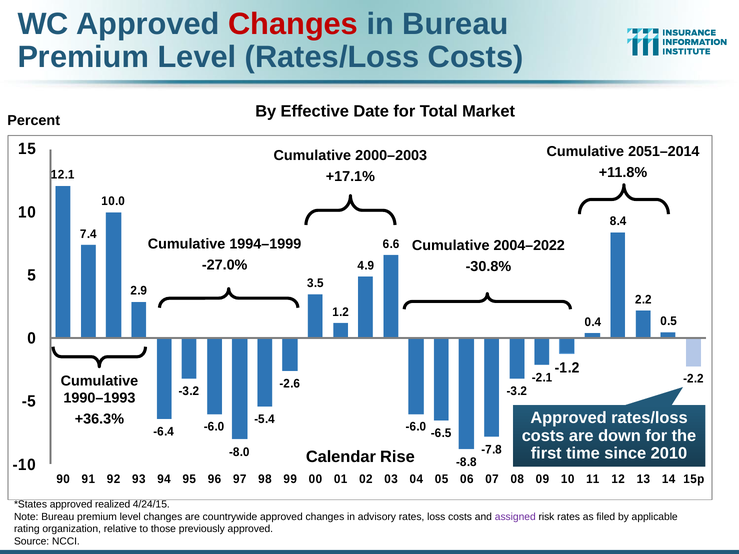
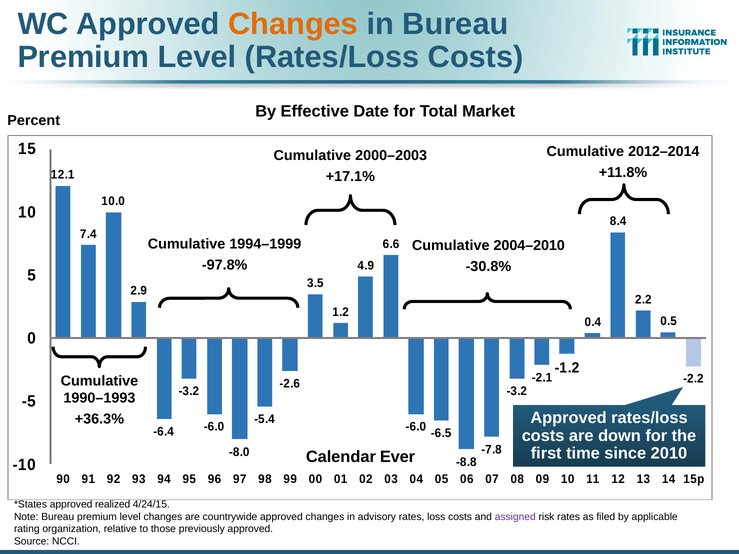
Changes colour: red -> orange (293, 24)
2051–2014: 2051–2014 -> 2012–2014 (664, 151)
2004–2022: 2004–2022 -> 2004–2010 (529, 245)
-27.0%: -27.0% -> -97.8% (225, 265)
Rise: Rise -> Ever (398, 457)
